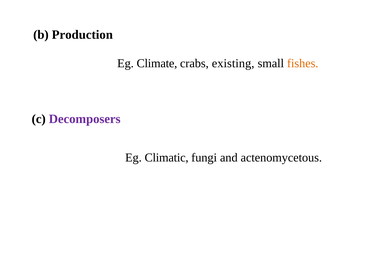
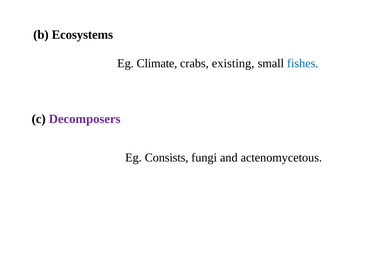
Production: Production -> Ecosystems (82, 35)
fishes colour: orange -> blue (303, 63)
Climatic: Climatic -> Consists (167, 158)
